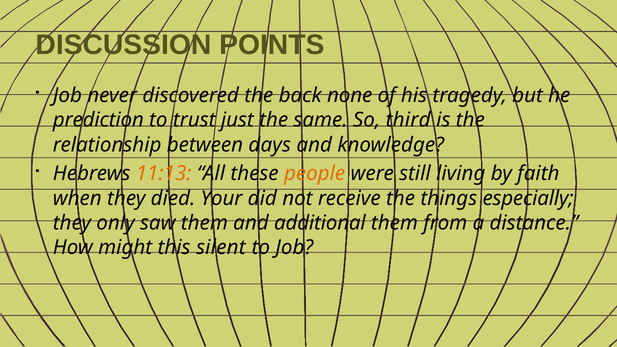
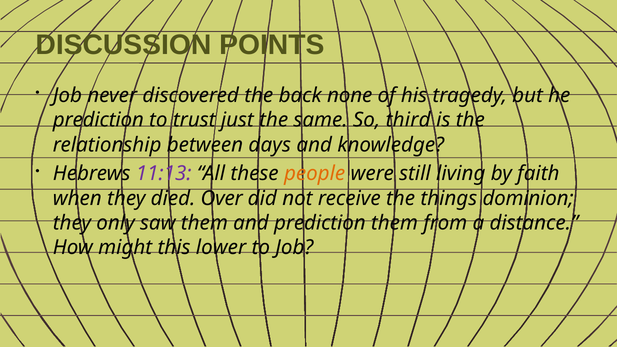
11:13 colour: orange -> purple (164, 174)
Your: Your -> Over (222, 198)
especially: especially -> dominion (528, 198)
and additional: additional -> prediction (320, 223)
silent: silent -> lower (221, 248)
